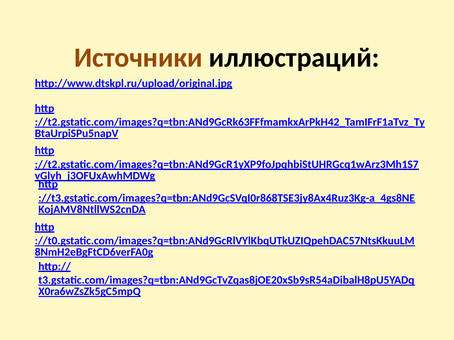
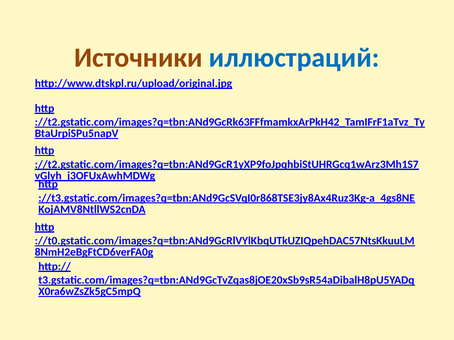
иллюстраций colour: black -> blue (294, 58)
